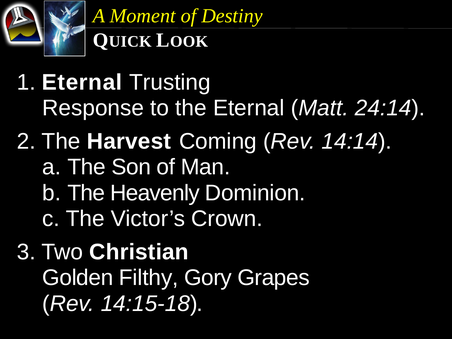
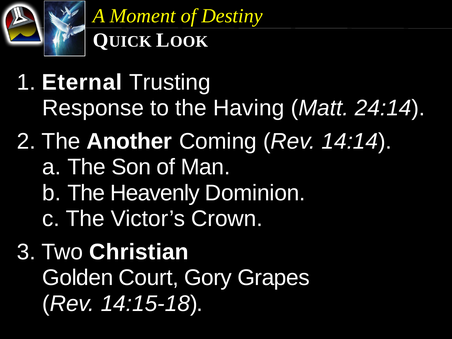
the Eternal: Eternal -> Having (249, 108)
Harvest: Harvest -> Another (129, 141)
Filthy: Filthy -> Court (149, 278)
